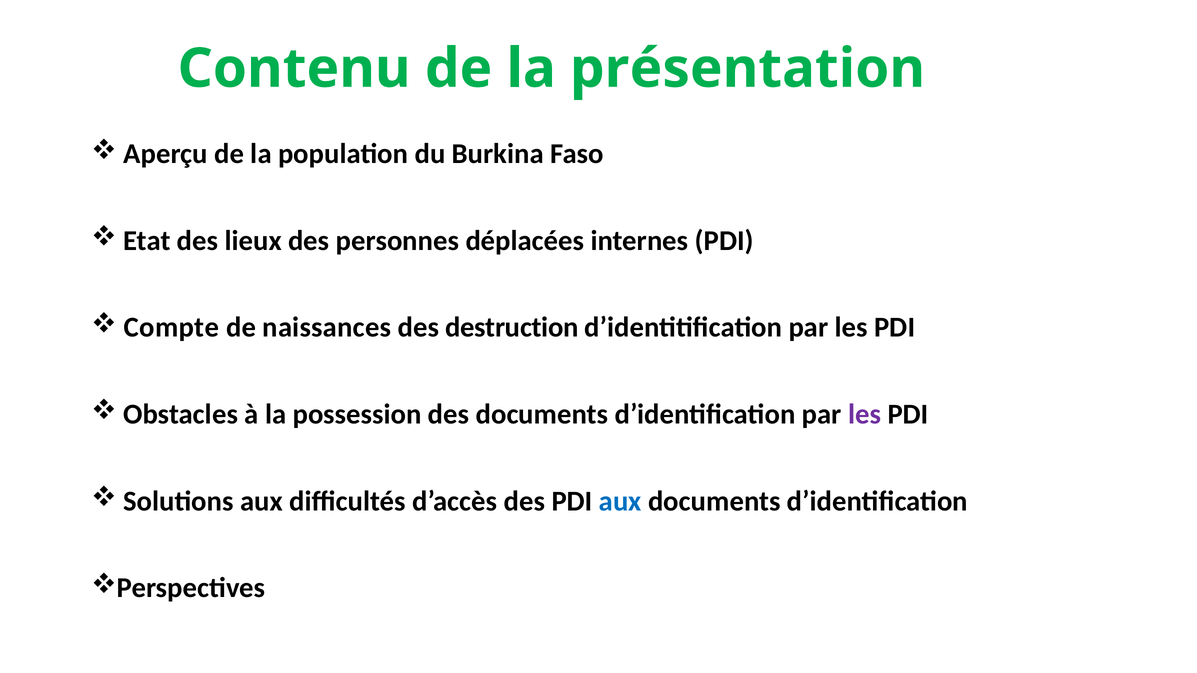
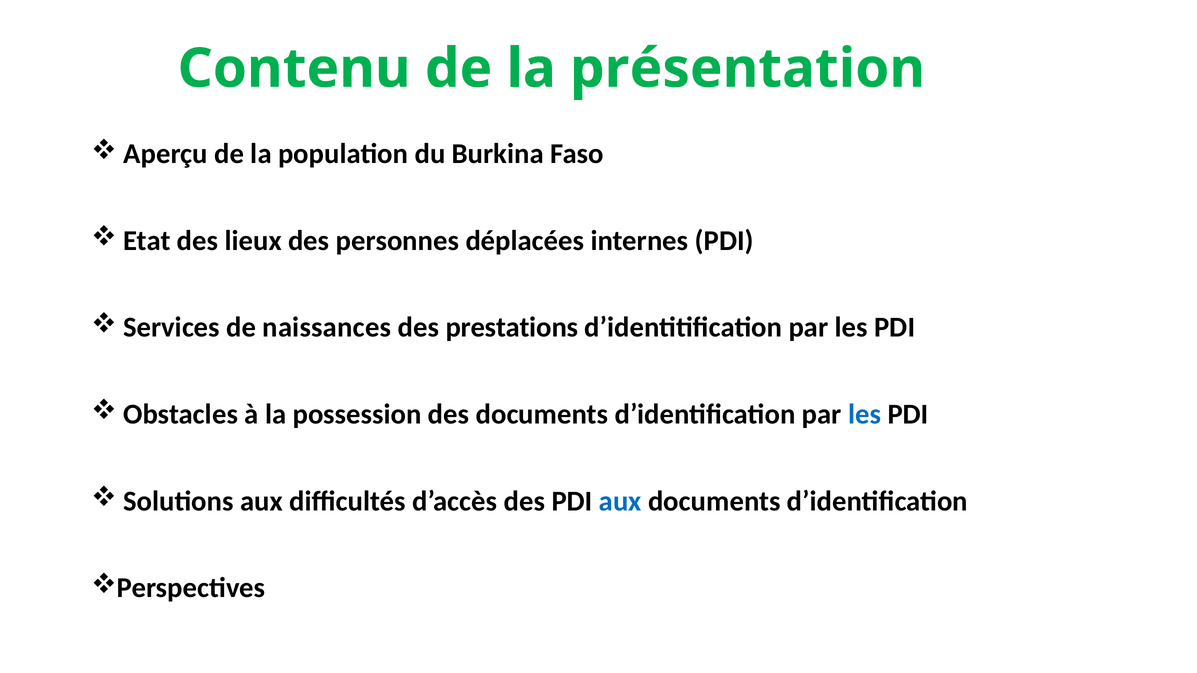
Compte: Compte -> Services (172, 328)
destruction: destruction -> prestations (512, 328)
les colour: purple -> blue (865, 414)
